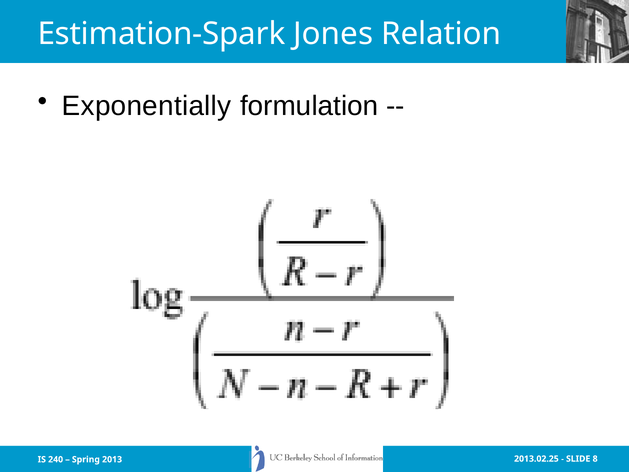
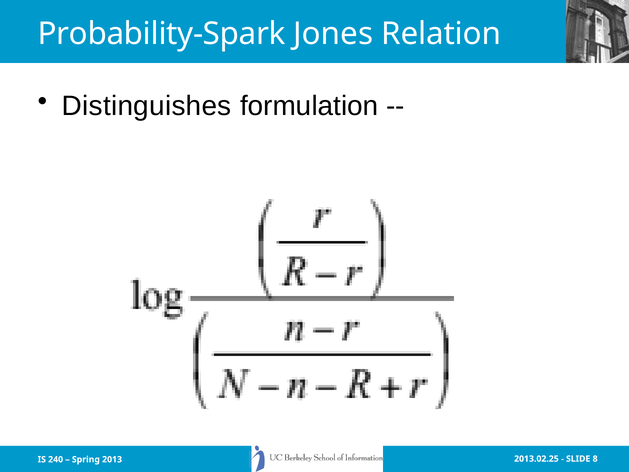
Estimation-Spark: Estimation-Spark -> Probability-Spark (162, 34)
Exponentially: Exponentially -> Distinguishes (147, 106)
